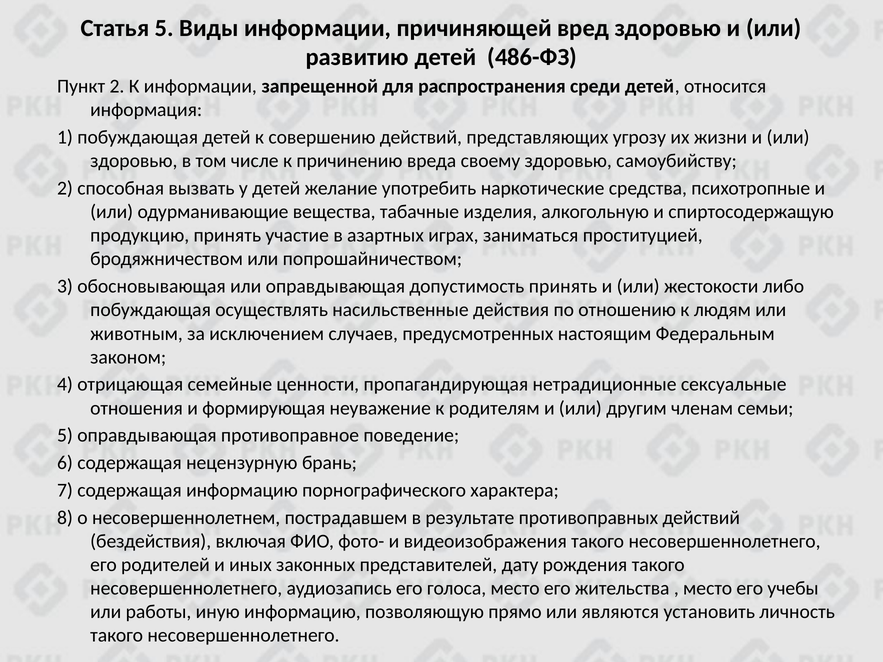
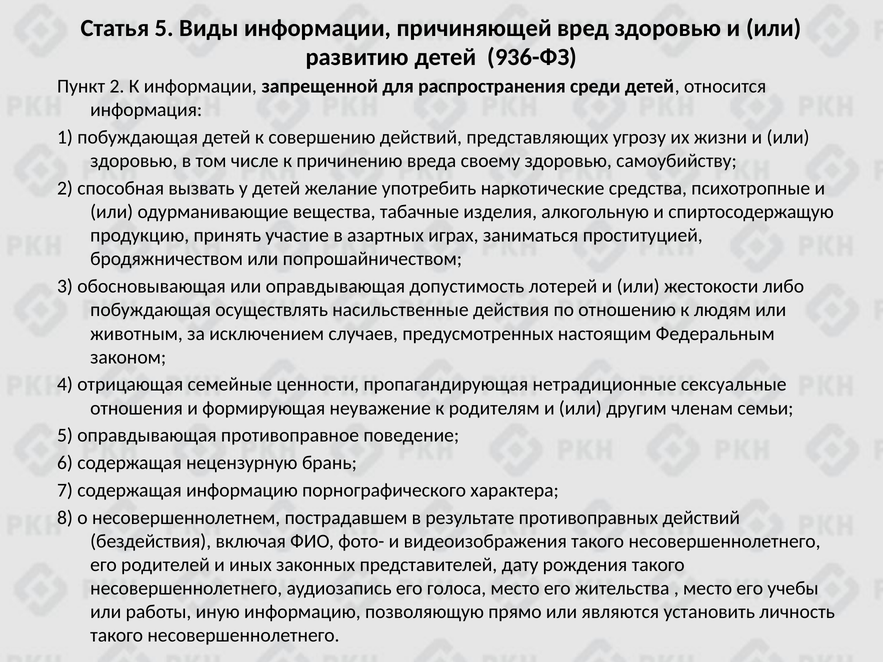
486-ФЗ: 486-ФЗ -> 936-ФЗ (532, 57)
допустимость принять: принять -> лотерей (563, 287)
